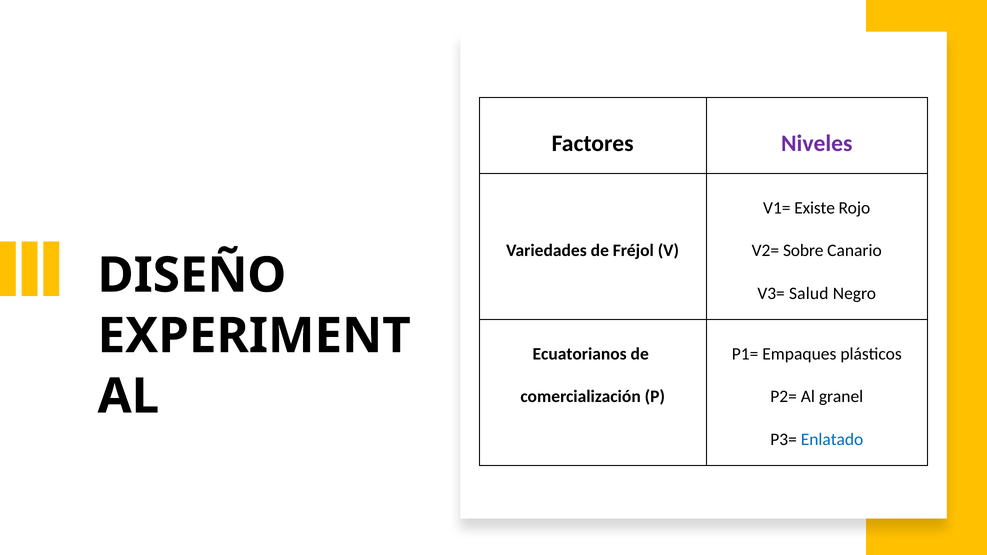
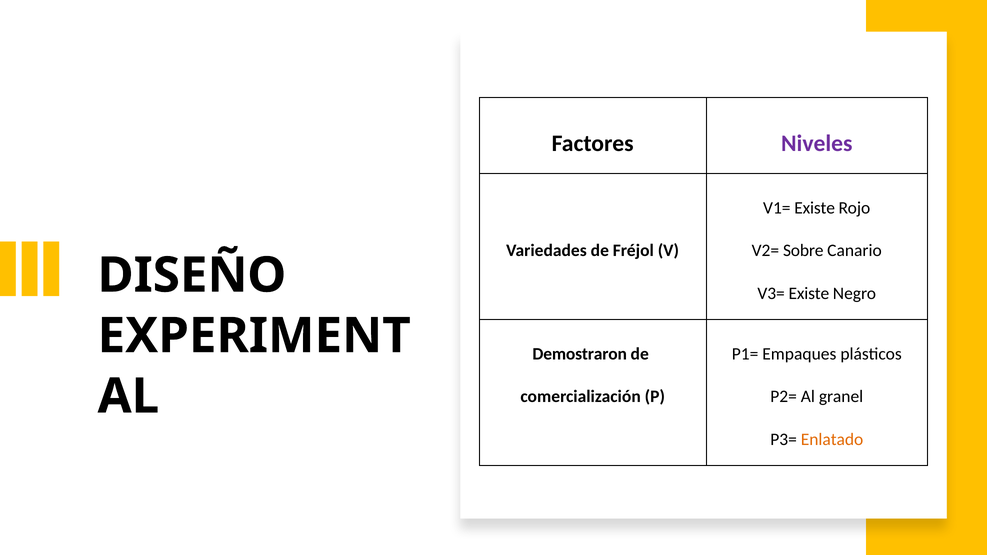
V3= Salud: Salud -> Existe (809, 293)
Ecuatorianos: Ecuatorianos -> Demostraron (580, 354)
Enlatado colour: blue -> orange (832, 439)
